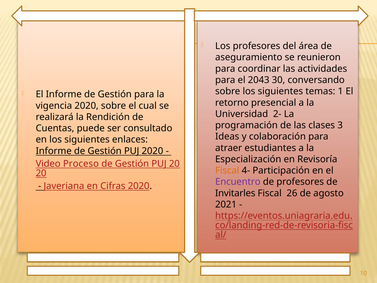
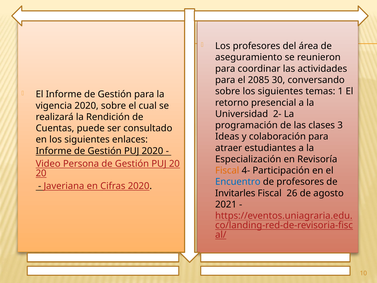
2043: 2043 -> 2085 (259, 80)
Proceso: Proceso -> Persona (81, 164)
Encuentro colour: purple -> blue (238, 182)
